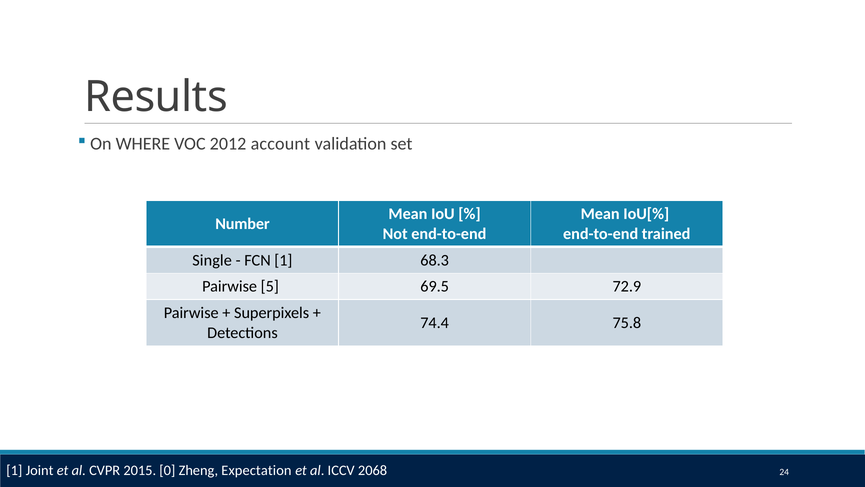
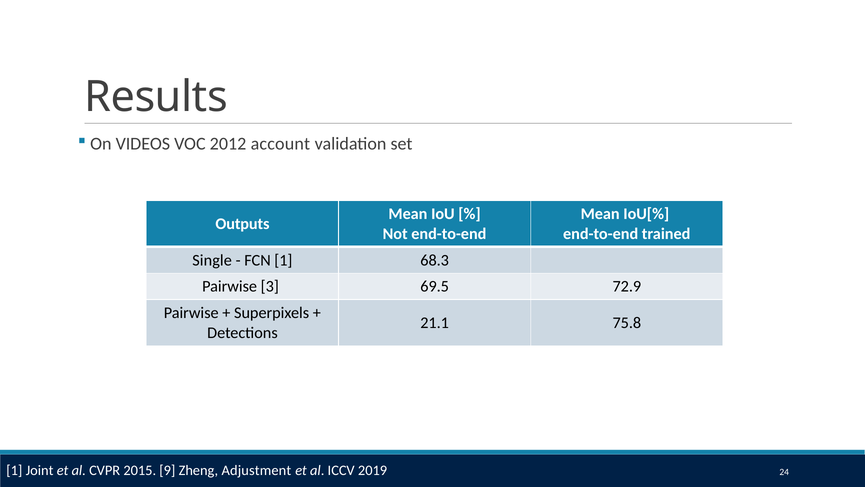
WHERE: WHERE -> VIDEOS (143, 144)
Number: Number -> Outputs (242, 224)
5: 5 -> 3 (270, 286)
74.4: 74.4 -> 21.1 (435, 323)
0: 0 -> 9 (167, 470)
Expectation: Expectation -> Adjustment (256, 470)
2068: 2068 -> 2019 (373, 470)
